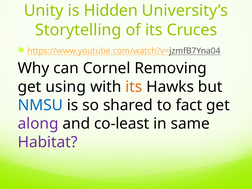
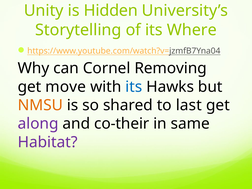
Cruces: Cruces -> Where (192, 30)
using: using -> move (66, 87)
its colour: orange -> blue (134, 87)
NMSU colour: blue -> orange (40, 105)
fact: fact -> last (189, 105)
co-least: co-least -> co-their (122, 124)
